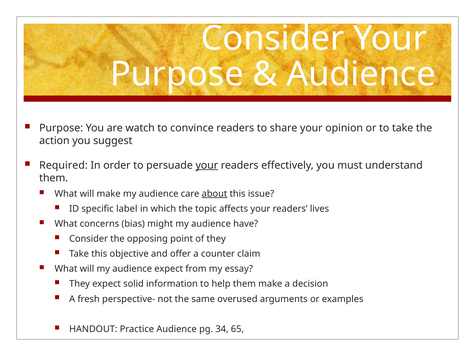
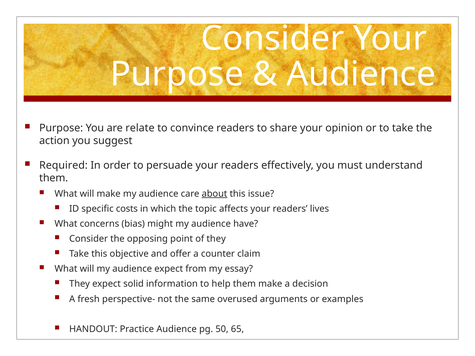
watch: watch -> relate (140, 128)
your underline: present -> none (207, 165)
label: label -> costs (127, 209)
34: 34 -> 50 (222, 329)
